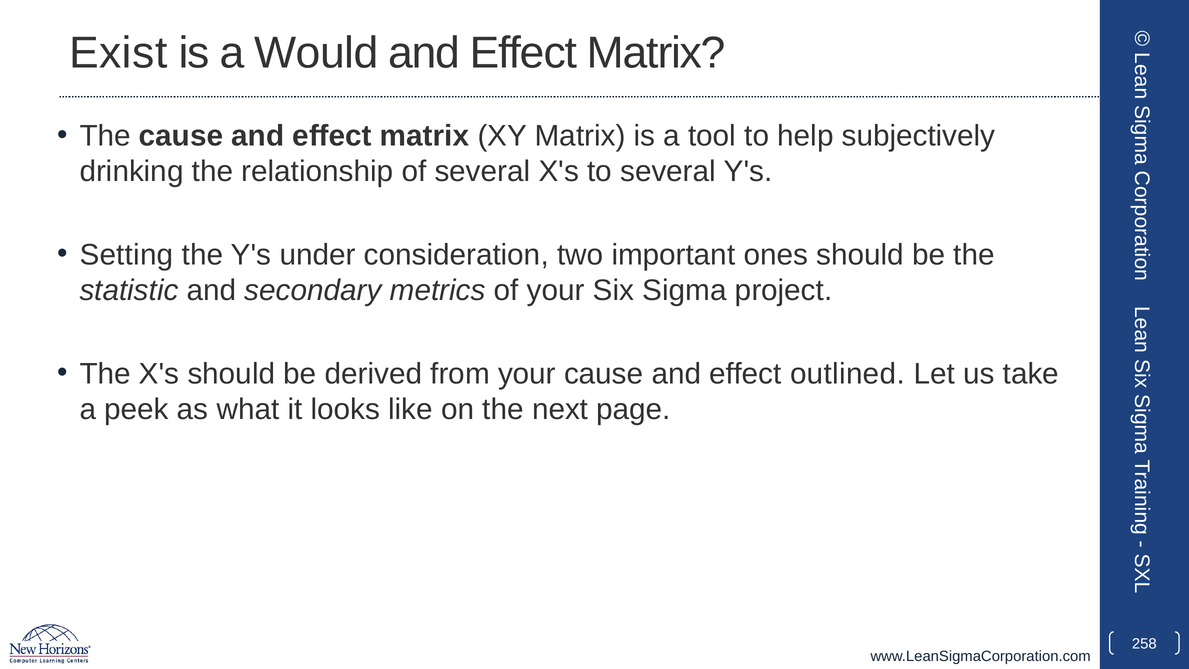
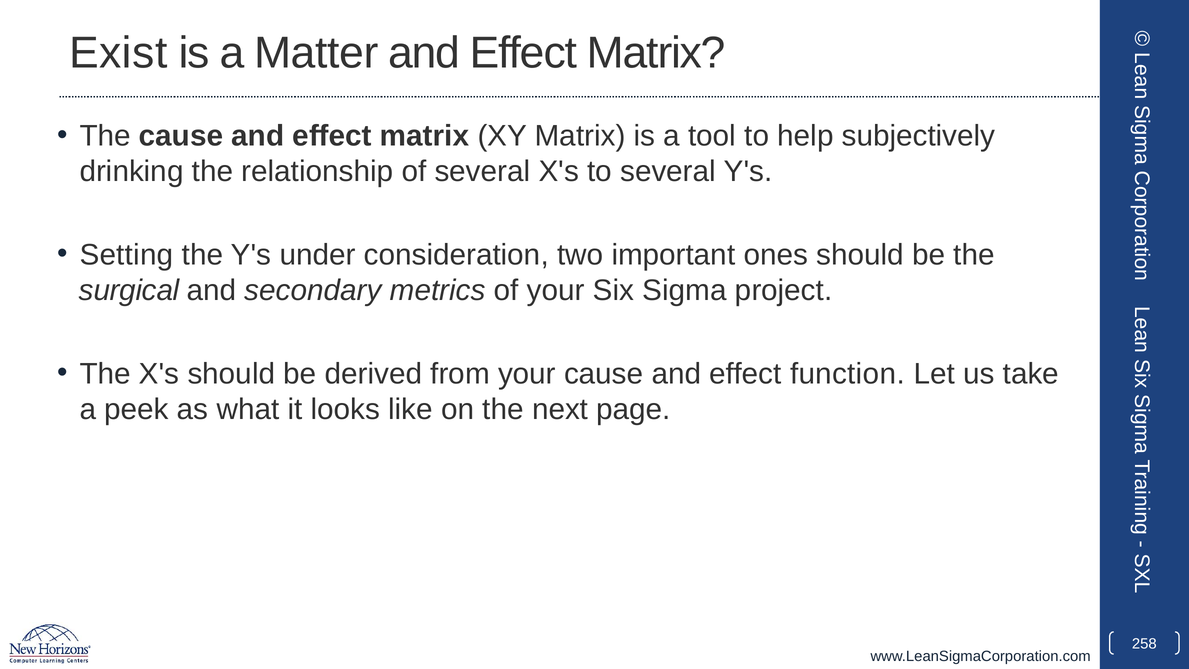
Would: Would -> Matter (316, 53)
statistic: statistic -> surgical (129, 290)
outlined: outlined -> function (847, 374)
